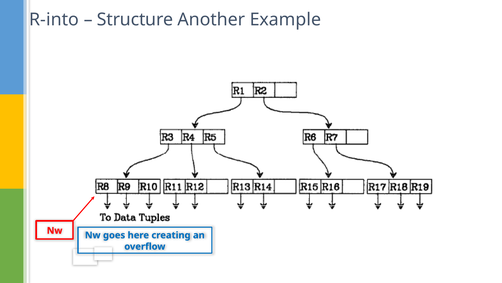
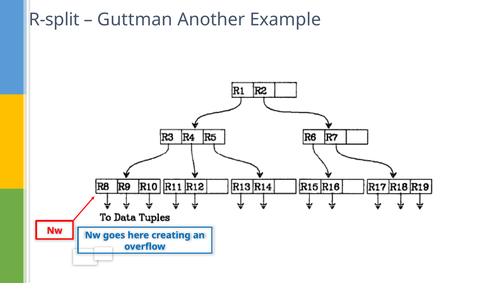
R-into: R-into -> R-split (54, 20)
Structure: Structure -> Guttman (135, 20)
